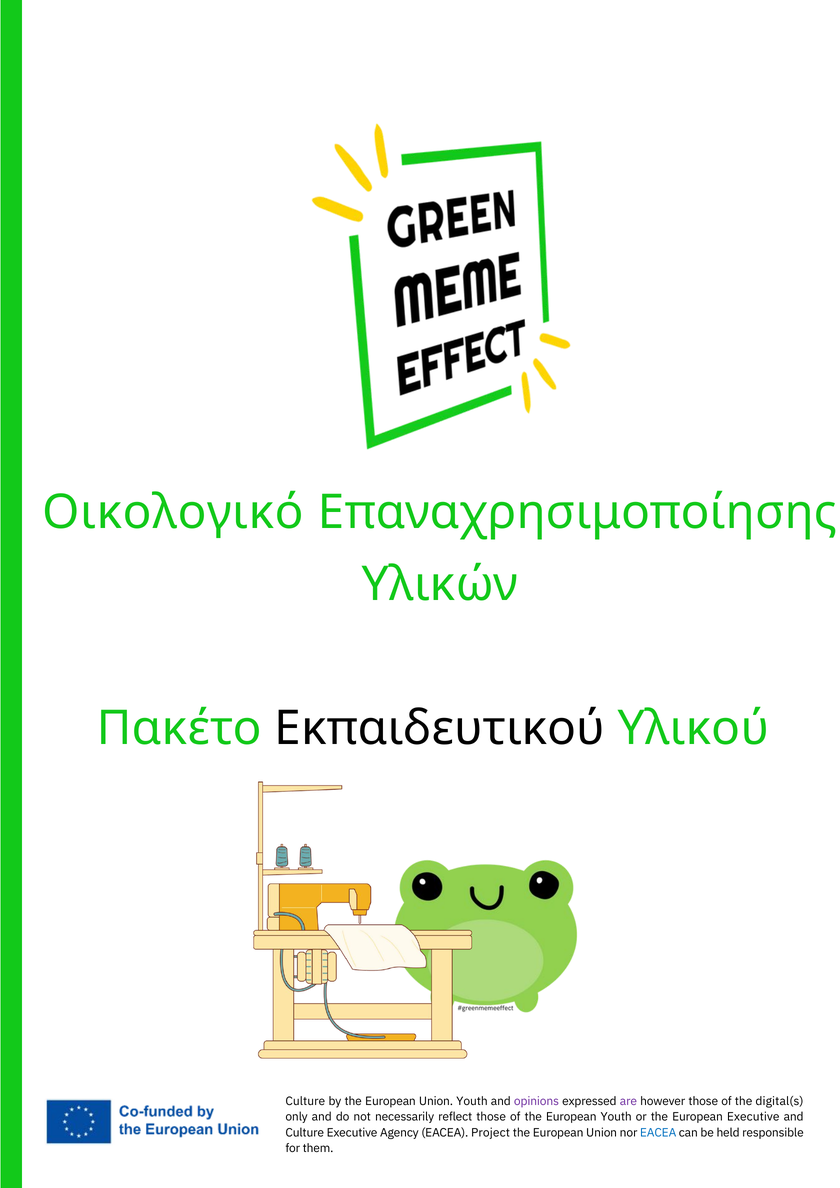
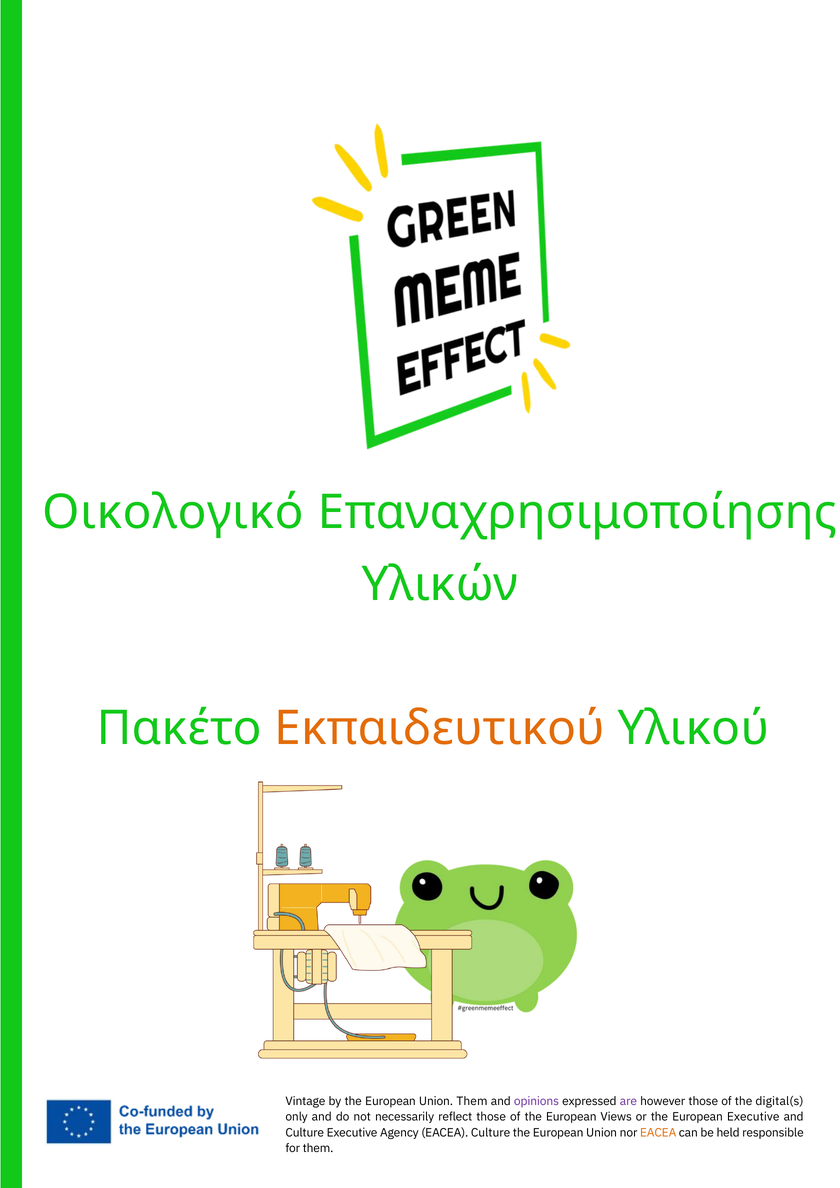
Εκπαιδευτικού colour: black -> orange (440, 729)
Culture: Culture -> Vintage (305, 1102)
Union Youth: Youth -> Them (472, 1102)
European Youth: Youth -> Views (616, 1118)
EACEA Project: Project -> Culture (491, 1133)
EACEA colour: blue -> orange (658, 1133)
